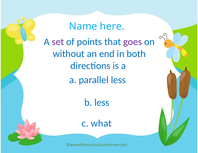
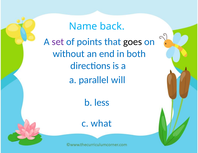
here: here -> back (112, 26)
goes colour: purple -> black (133, 42)
parallel less: less -> will (118, 80)
